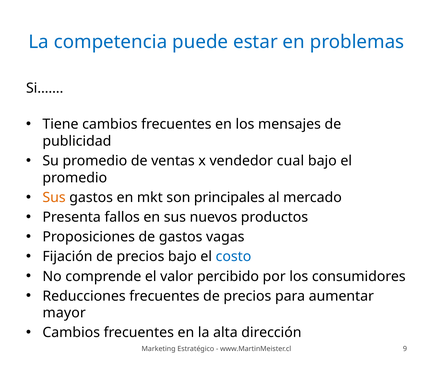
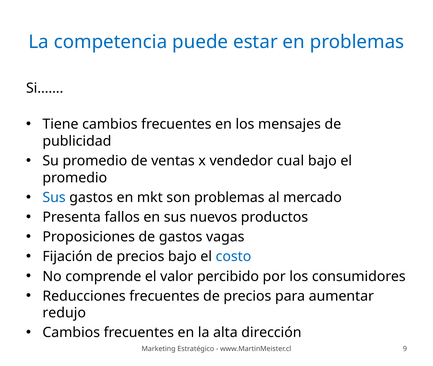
Sus colour: orange -> blue (54, 198)
son principales: principales -> problemas (229, 198)
mayor: mayor -> redujo (64, 313)
